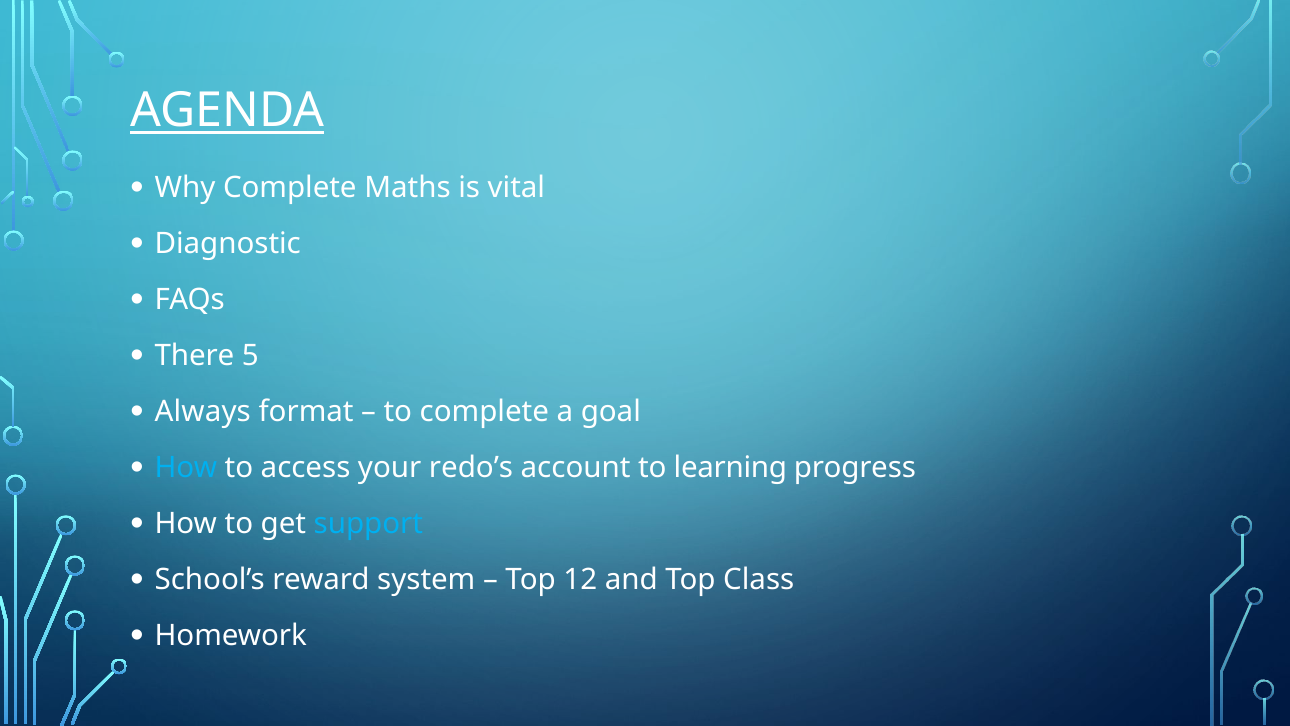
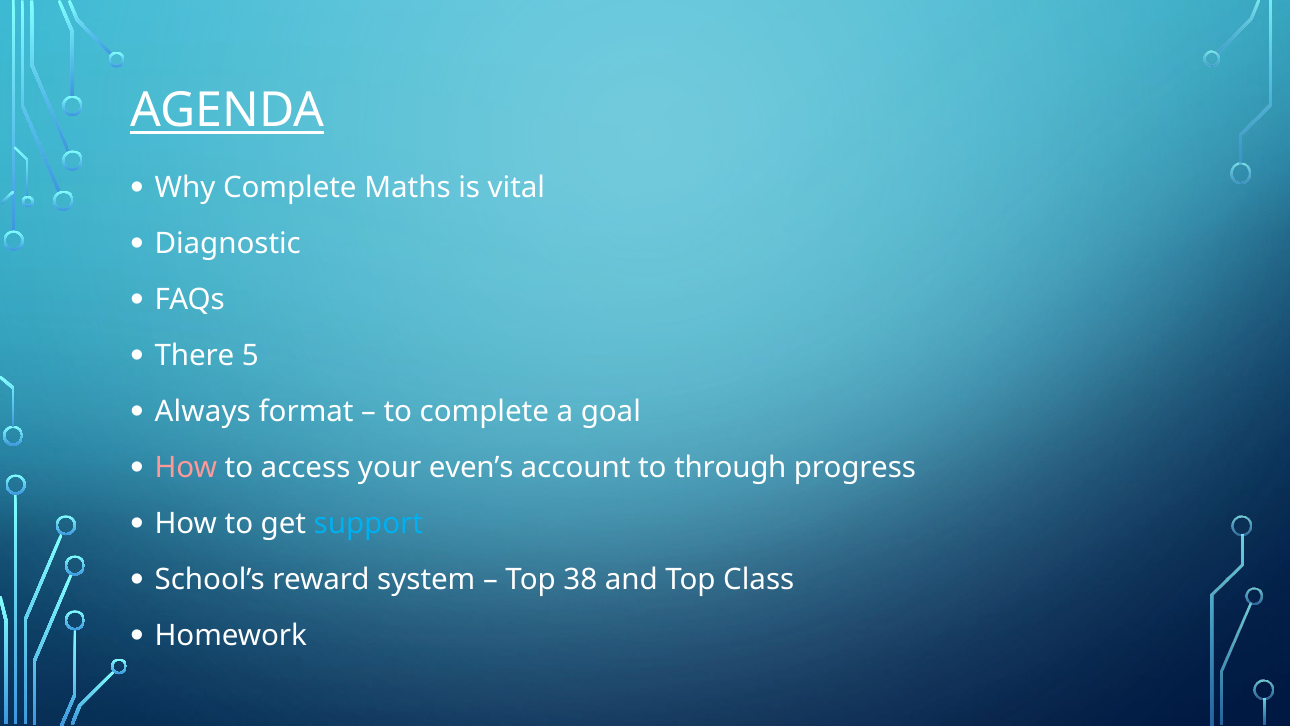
How colour: light blue -> pink (186, 468)
redo’s: redo’s -> even’s (471, 468)
learning: learning -> through (730, 468)
12: 12 -> 38 (580, 580)
